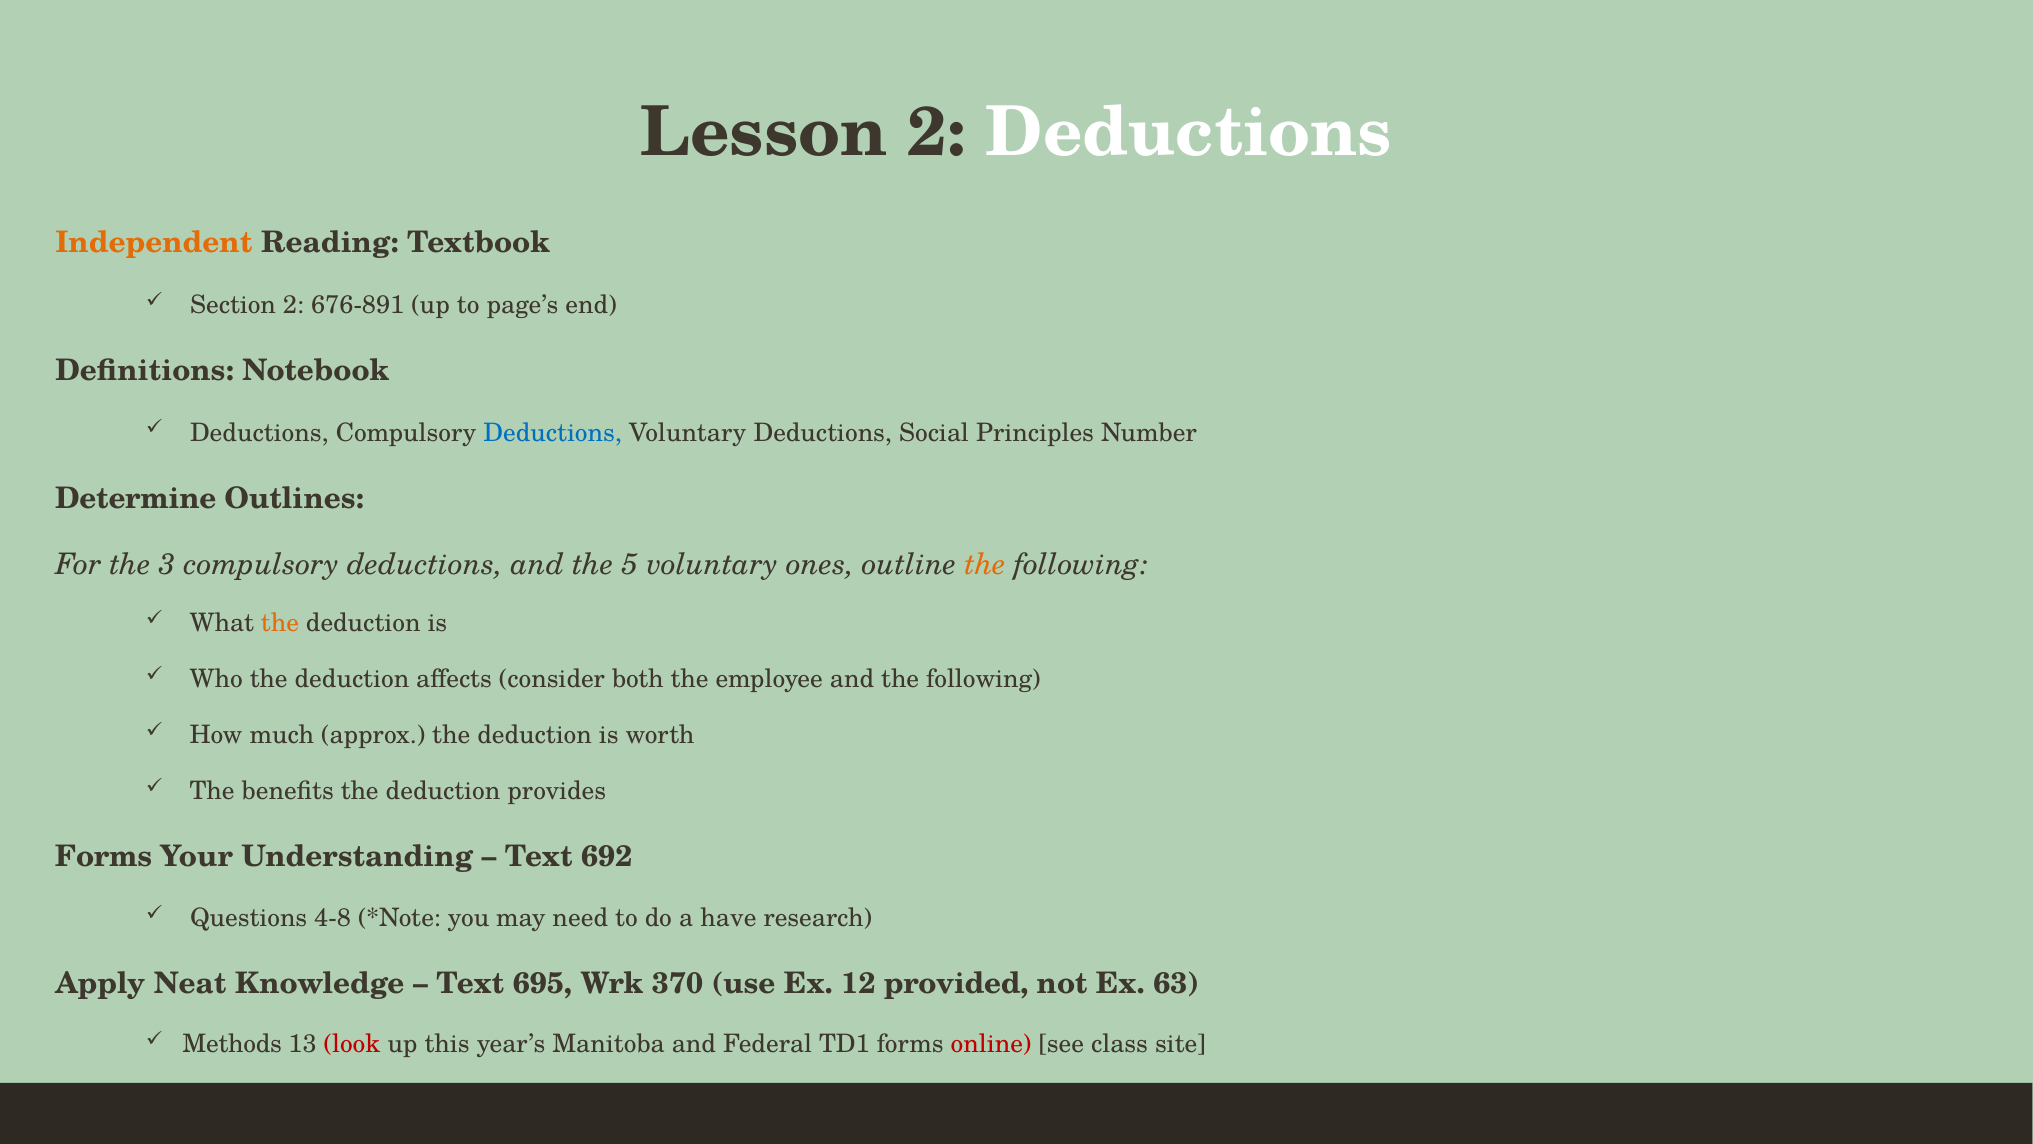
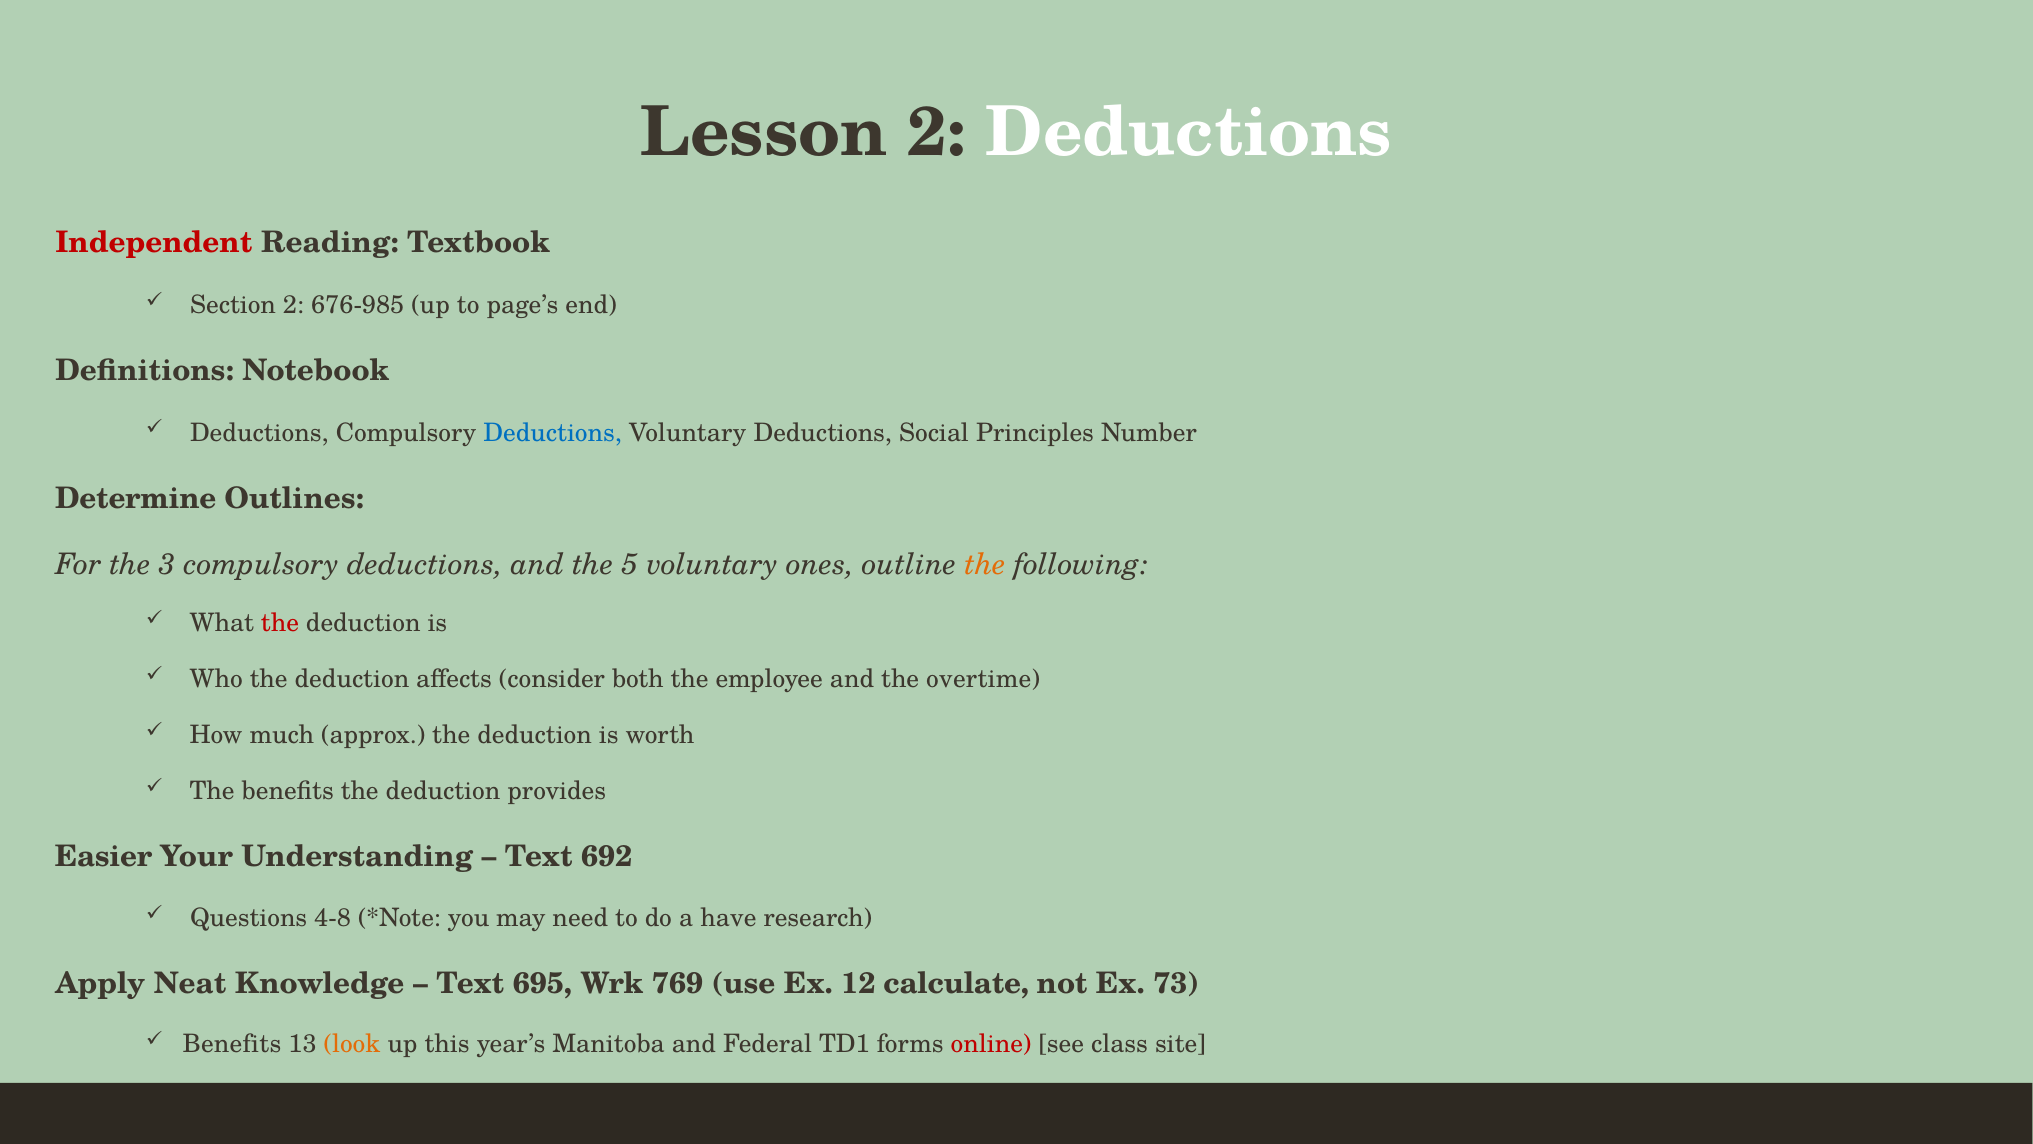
Independent colour: orange -> red (154, 243)
676-891: 676-891 -> 676-985 (358, 305)
the colour: orange -> red (280, 623)
and the following: following -> overtime (983, 679)
Forms: Forms -> Easier (104, 856)
370: 370 -> 769 (678, 984)
provided: provided -> calculate (956, 984)
63: 63 -> 73 (1176, 984)
Methods: Methods -> Benefits (232, 1044)
look colour: red -> orange (352, 1044)
